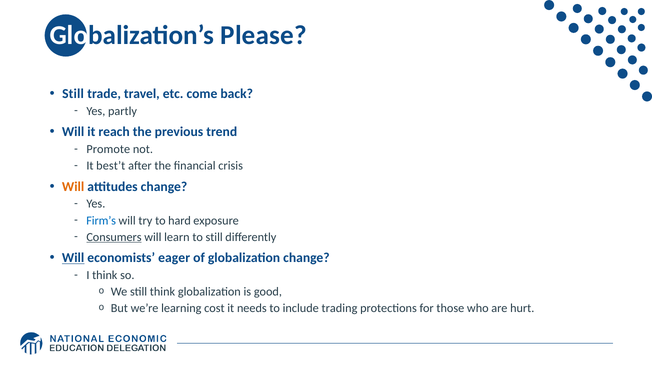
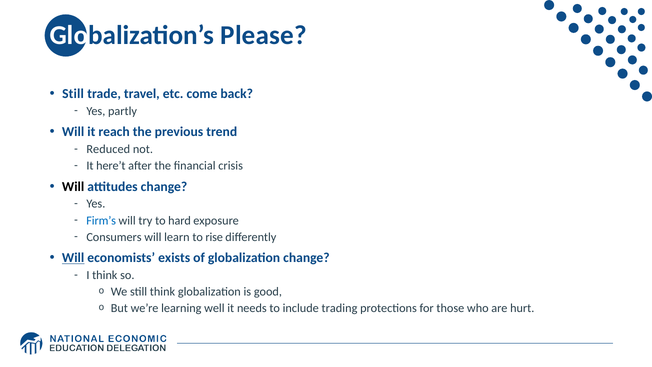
Promote: Promote -> Reduced (108, 149)
best’t: best’t -> here’t (111, 166)
Will colour: orange -> black (73, 186)
Consumers underline: present -> none (114, 237)
to still: still -> rise (214, 237)
eager: eager -> exists (174, 258)
cost: cost -> well (214, 308)
